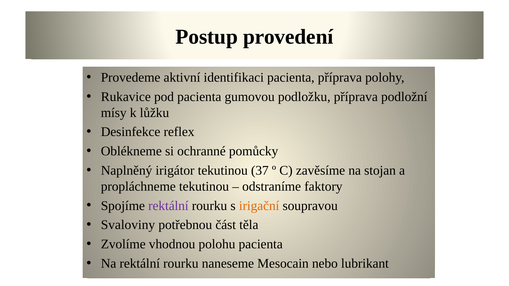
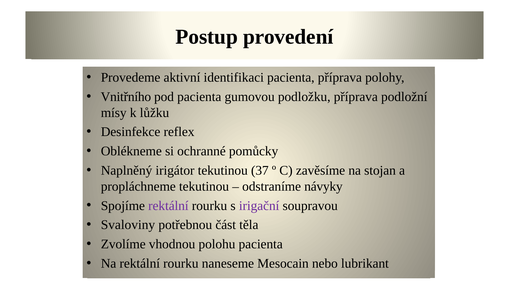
Rukavice: Rukavice -> Vnitřního (126, 97)
faktory: faktory -> návyky (323, 187)
irigační colour: orange -> purple (259, 206)
